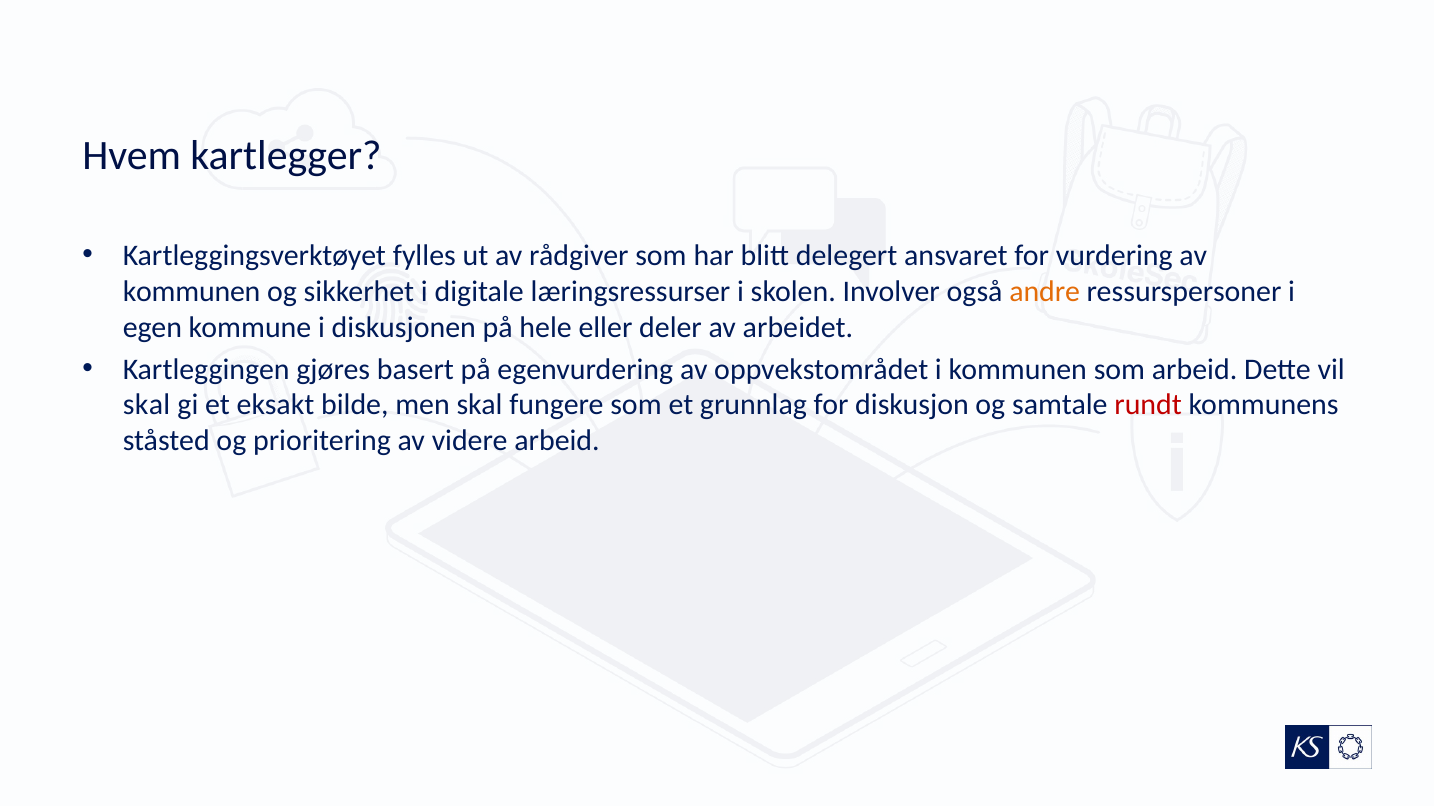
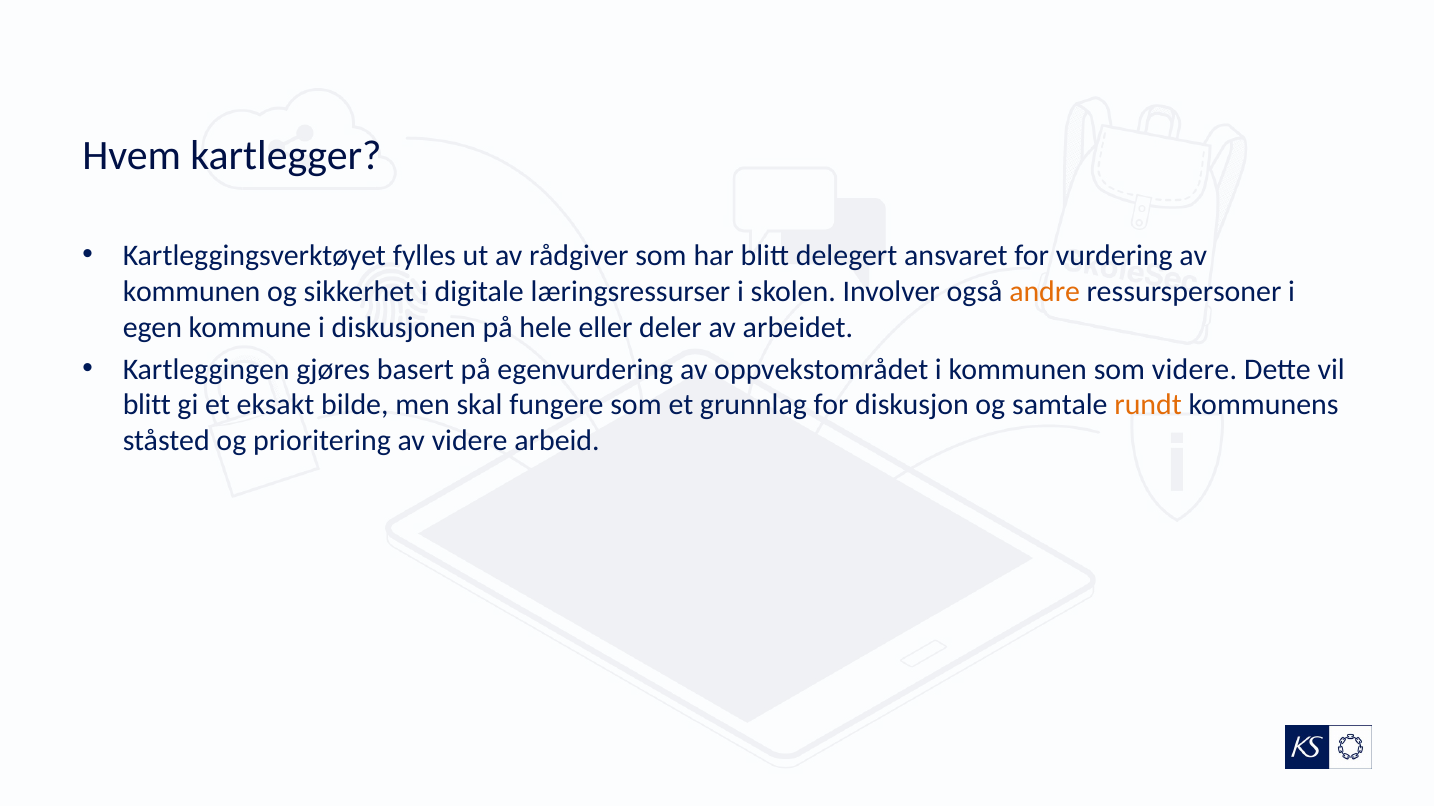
som arbeid: arbeid -> videre (1194, 369)
skal: skal -> blitt (147, 405)
rundt colour: red -> orange (1148, 405)
